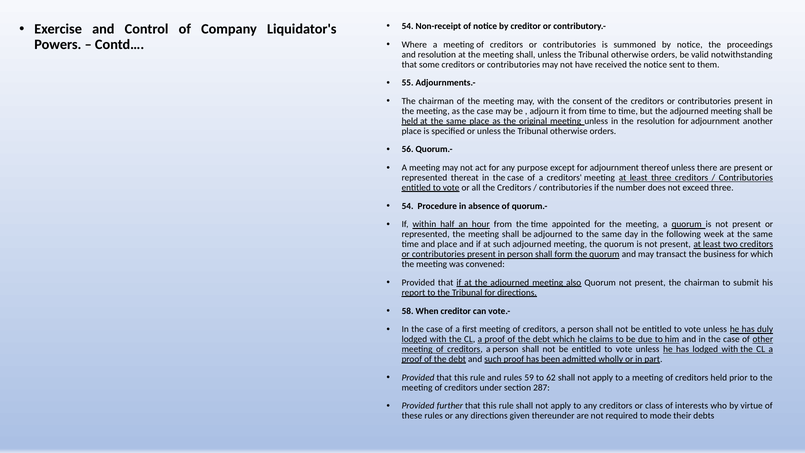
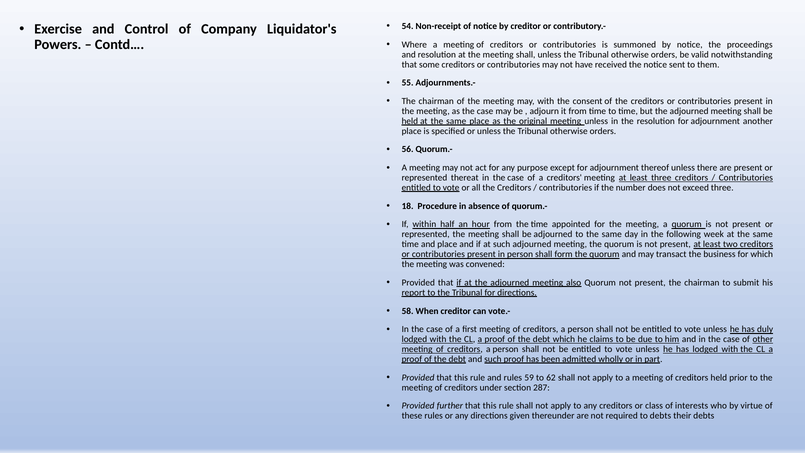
54: 54 -> 18 (408, 206)
to mode: mode -> debts (661, 416)
